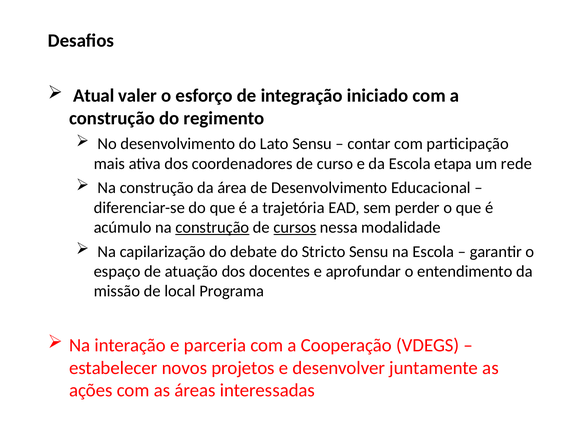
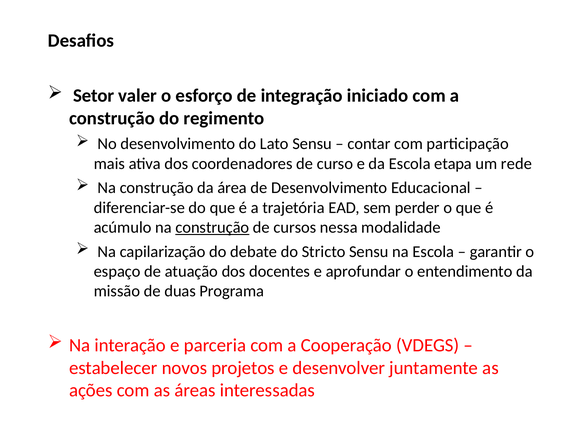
Atual: Atual -> Setor (94, 96)
cursos underline: present -> none (295, 227)
local: local -> duas (180, 291)
